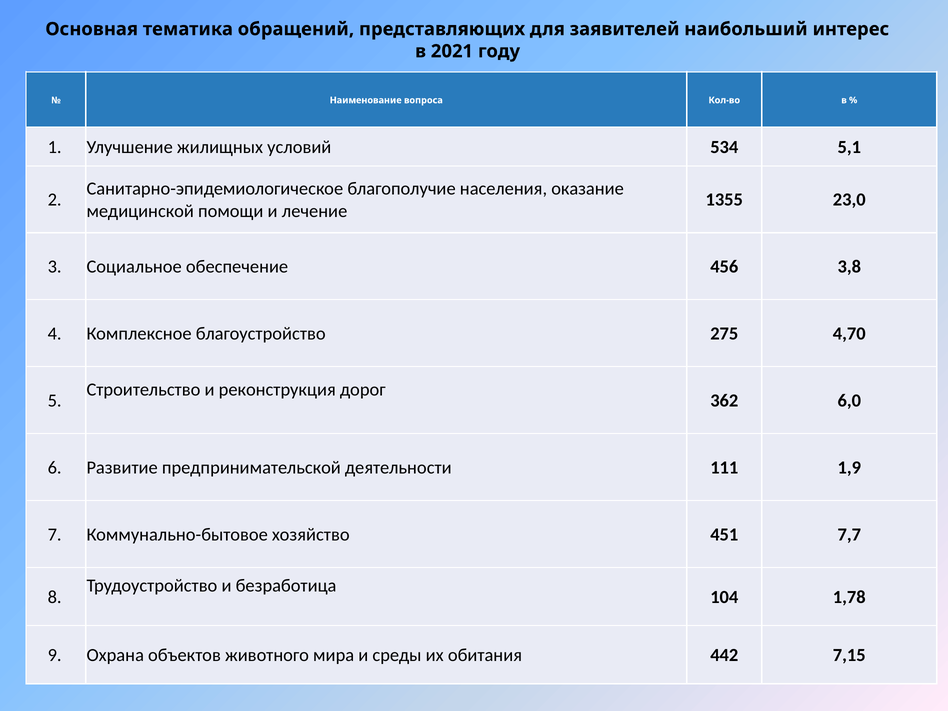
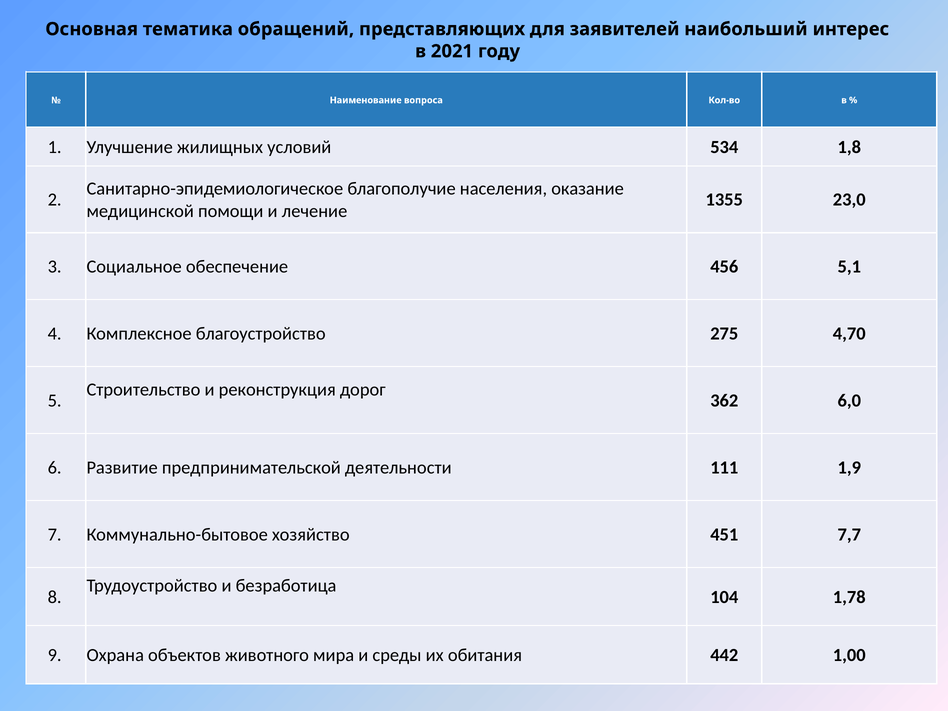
5,1: 5,1 -> 1,8 (849, 147)
3,8: 3,8 -> 5,1 (849, 267)
7,15: 7,15 -> 1,00 (849, 655)
